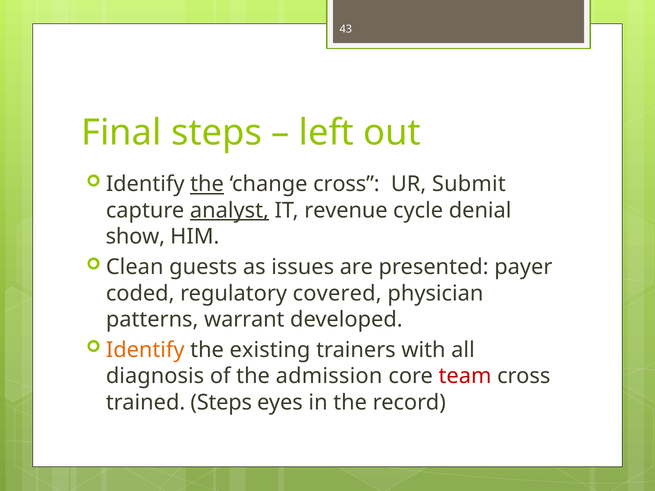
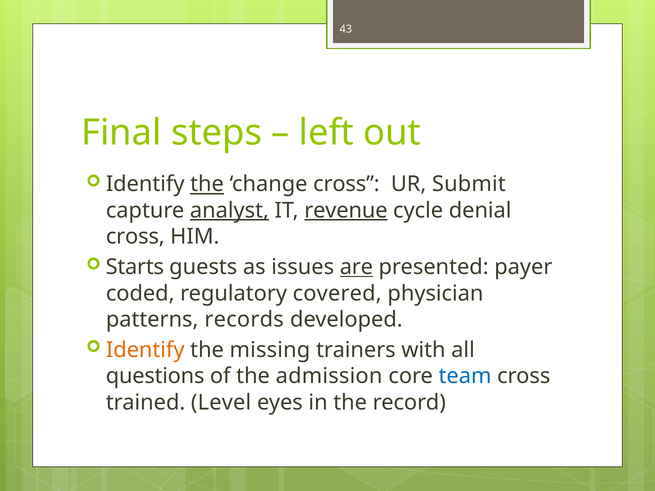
revenue underline: none -> present (346, 211)
show: show -> cross (135, 237)
Clean: Clean -> Starts (135, 267)
are underline: none -> present (356, 267)
warrant: warrant -> records (244, 320)
existing: existing -> missing (270, 350)
diagnosis: diagnosis -> questions (155, 376)
team colour: red -> blue (465, 376)
trained Steps: Steps -> Level (221, 403)
